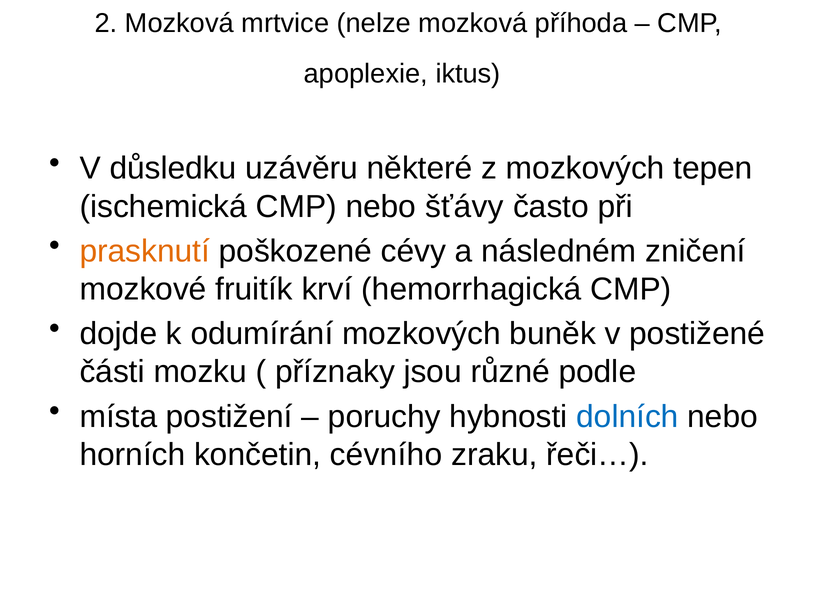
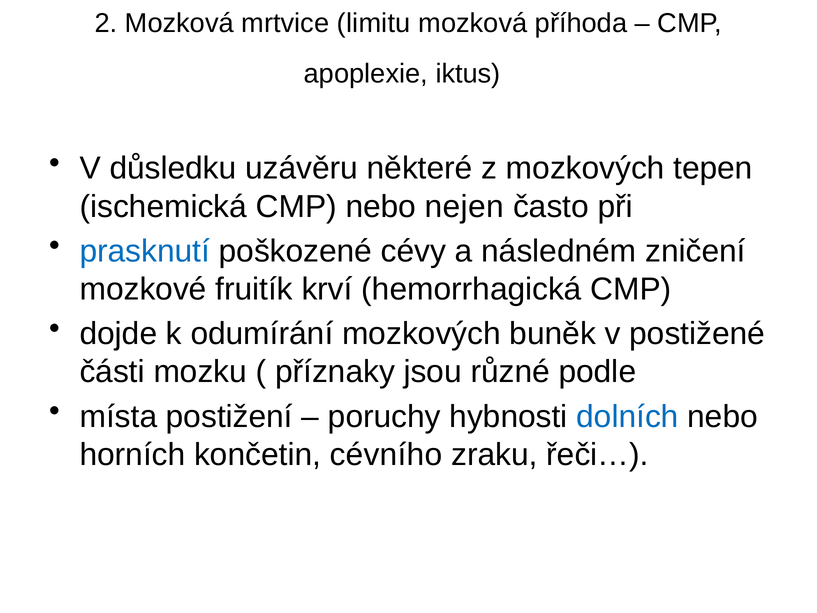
nelze: nelze -> limitu (374, 23)
šťávy: šťávy -> nejen (464, 207)
prasknutí colour: orange -> blue (145, 251)
